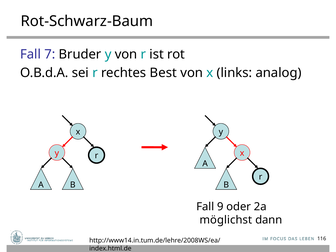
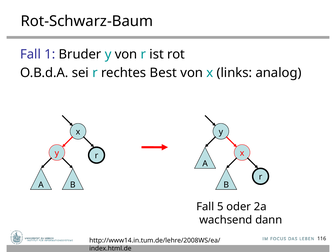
7: 7 -> 1 (50, 54)
9: 9 -> 5 (220, 207)
möglichst: möglichst -> wachsend (226, 220)
